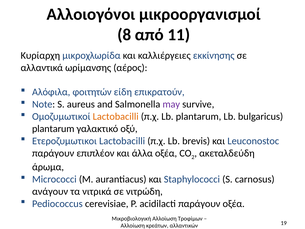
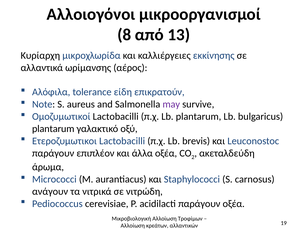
11: 11 -> 13 (179, 35)
φοιτητών: φοιτητών -> tolerance (92, 92)
Lactobacilli colour: orange -> black (116, 116)
